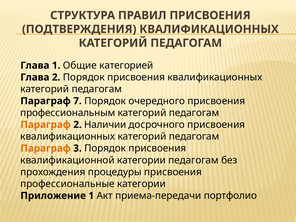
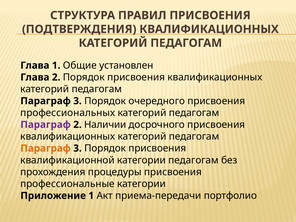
категорией: категорией -> установлен (126, 65)
7: 7 -> 3 (78, 101)
профессиональным: профессиональным -> профессиональных (68, 113)
Параграф colour: orange -> purple (46, 125)
